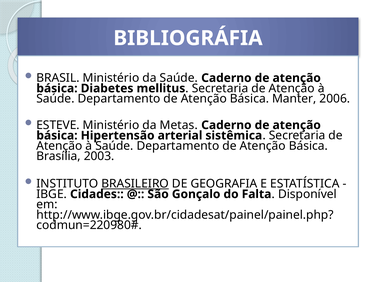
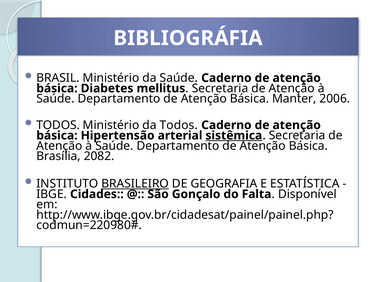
ESTEVE: ESTEVE -> TODOS (58, 125)
da Metas: Metas -> Todos (179, 125)
sistêmica underline: none -> present (234, 135)
2003: 2003 -> 2082 (99, 156)
